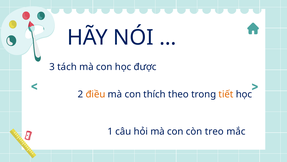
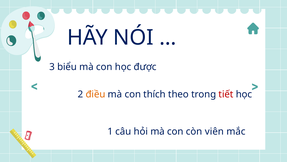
tách: tách -> biểu (67, 67)
tiết colour: orange -> red (226, 94)
treo: treo -> viên (214, 131)
